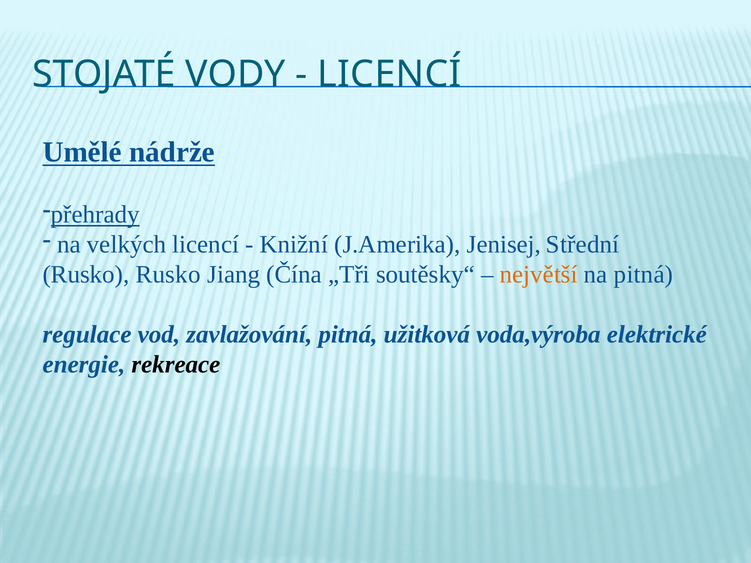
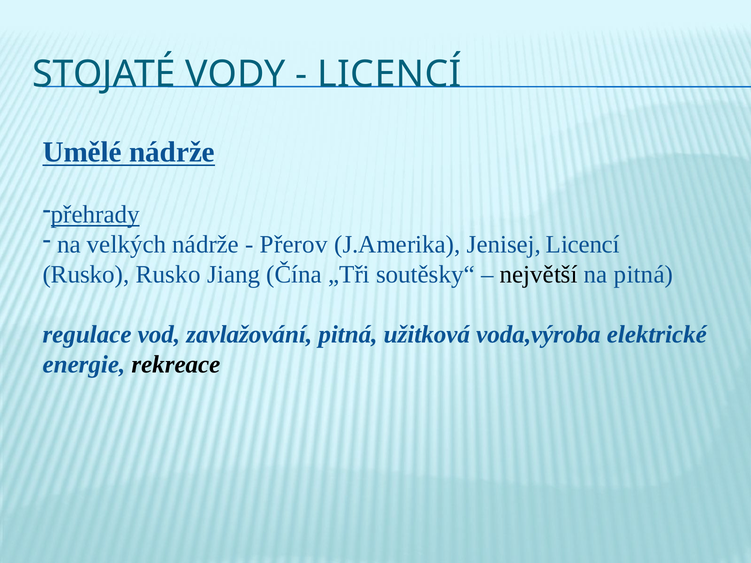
velkých licencí: licencí -> nádrže (206, 245)
Knižní: Knižní -> Přerov (294, 245)
Jenisej Střední: Střední -> Licencí (583, 245)
největší colour: orange -> black (539, 275)
